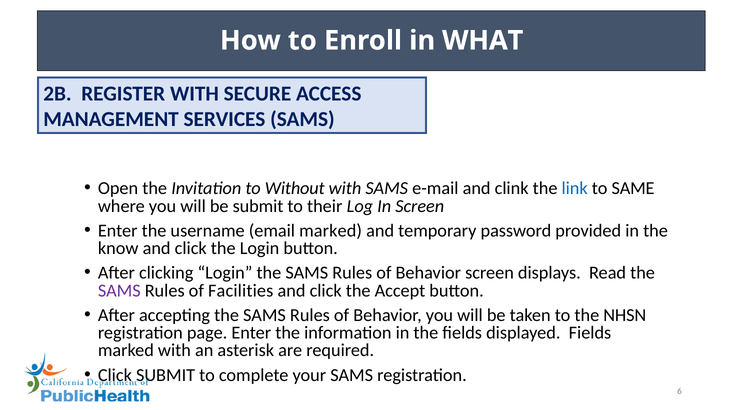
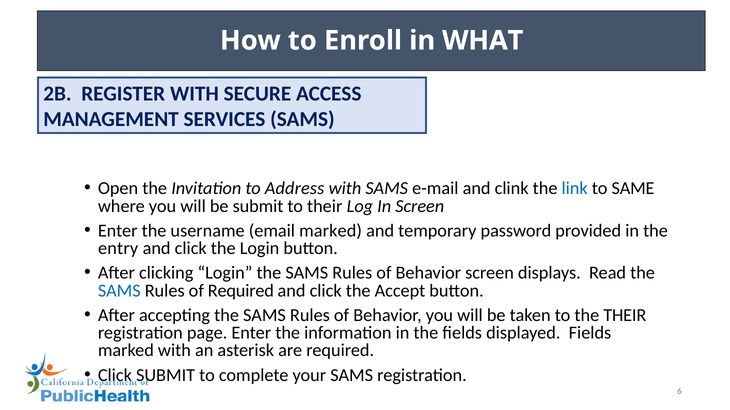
Without: Without -> Address (295, 189)
know: know -> entry (118, 249)
SAMS colour: purple -> blue (119, 291)
of Facilities: Facilities -> Required (241, 291)
the NHSN: NHSN -> THEIR (625, 316)
